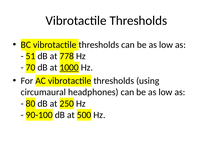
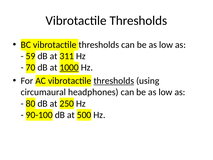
51: 51 -> 59 (31, 56)
778: 778 -> 311 (67, 56)
thresholds underline: none -> present (114, 81)
